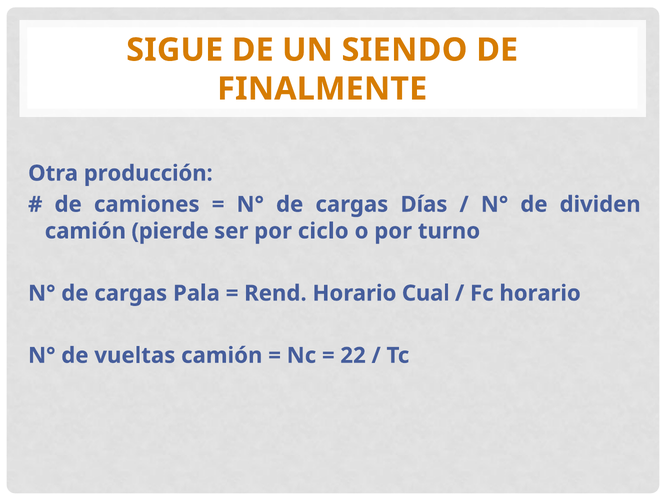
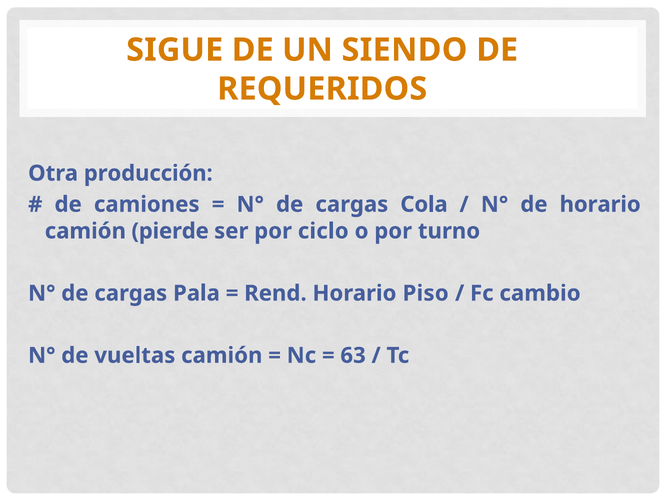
FINALMENTE: FINALMENTE -> REQUERIDOS (322, 89)
Días: Días -> Cola (424, 204)
de dividen: dividen -> horario (600, 204)
Cual: Cual -> Piso (426, 293)
Fc horario: horario -> cambio (540, 293)
22: 22 -> 63 (353, 355)
